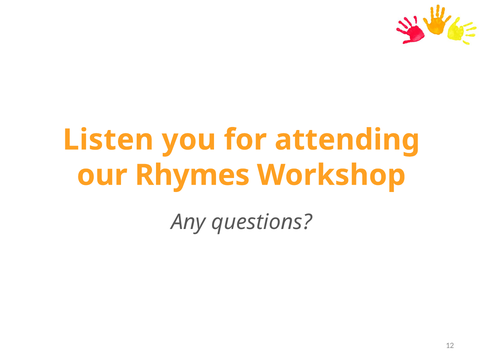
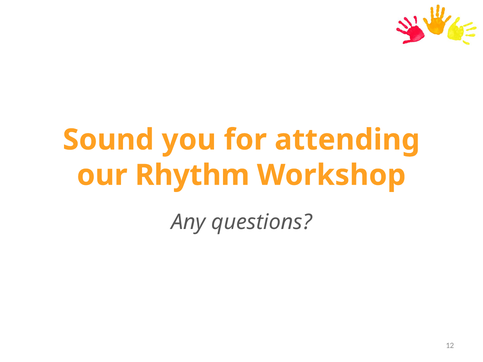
Listen: Listen -> Sound (108, 140)
Rhymes: Rhymes -> Rhythm (192, 175)
